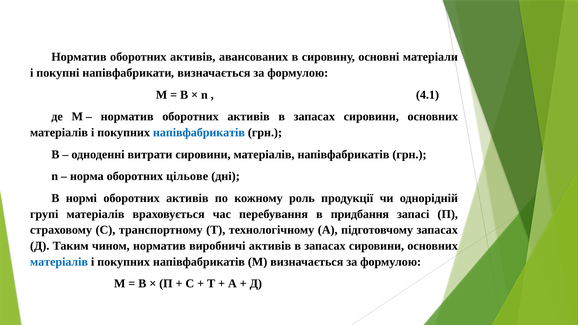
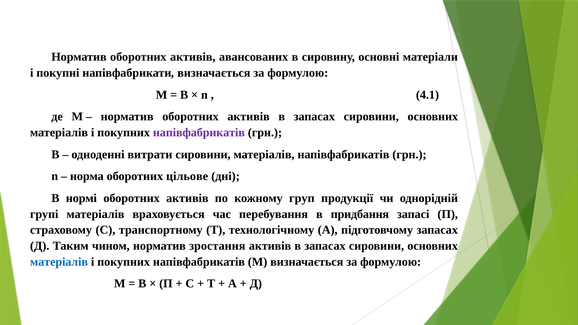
напівфабрикатів colour: blue -> purple (199, 133)
роль: роль -> груп (302, 198)
виробничі: виробничі -> зростання (217, 246)
